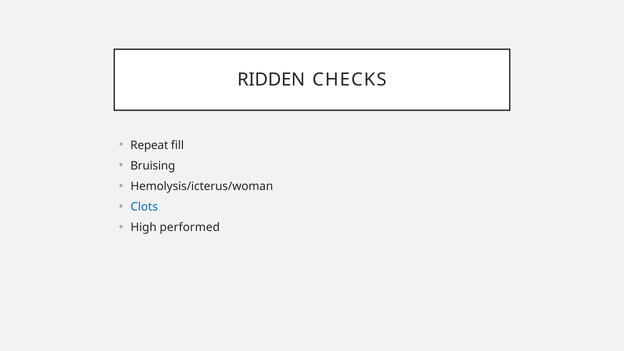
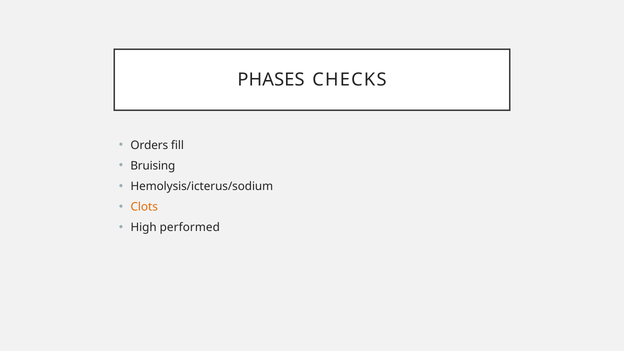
RIDDEN: RIDDEN -> PHASES (271, 80)
Repeat: Repeat -> Orders (149, 145)
Hemolysis/icterus/woman: Hemolysis/icterus/woman -> Hemolysis/icterus/sodium (202, 186)
Clots colour: blue -> orange (144, 207)
